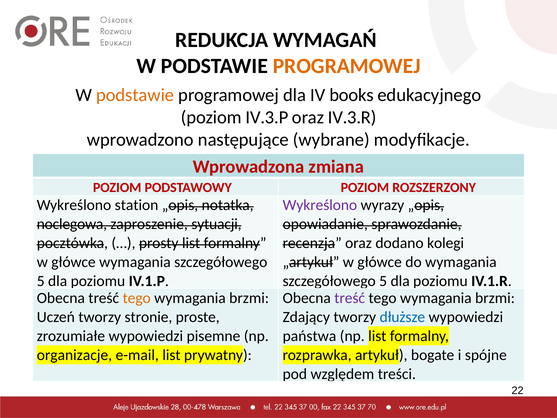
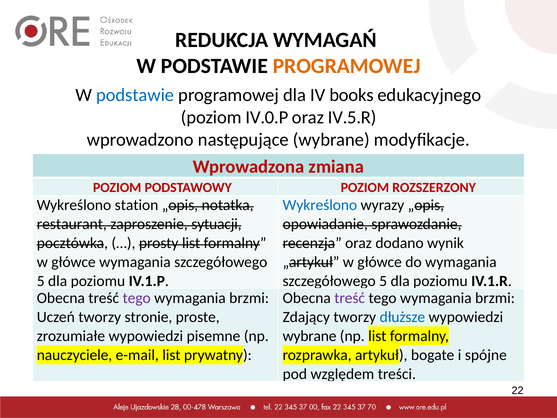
podstawie colour: orange -> blue (135, 95)
IV.3.P: IV.3.P -> IV.0.P (267, 117)
IV.3.R: IV.3.R -> IV.5.R (352, 117)
Wykreślono colour: purple -> blue (320, 205)
noclegowa: noclegowa -> restaurant (72, 224)
kolegi: kolegi -> wynik (446, 243)
tego colour: orange -> purple (137, 298)
państwa: państwa -> wybrane (310, 336)
organizacje: organizacje -> nauczyciele (74, 355)
